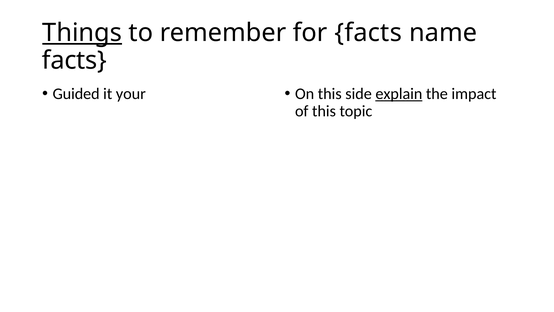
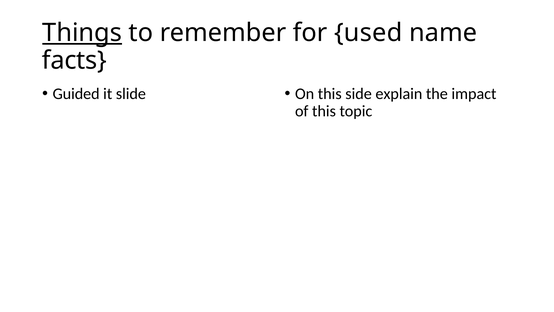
for facts: facts -> used (368, 33)
your: your -> slide (131, 94)
explain underline: present -> none (399, 94)
